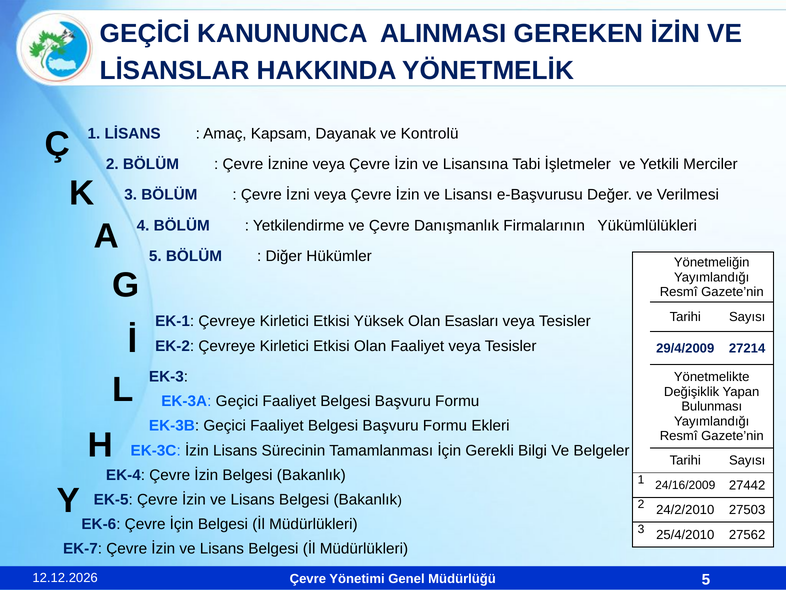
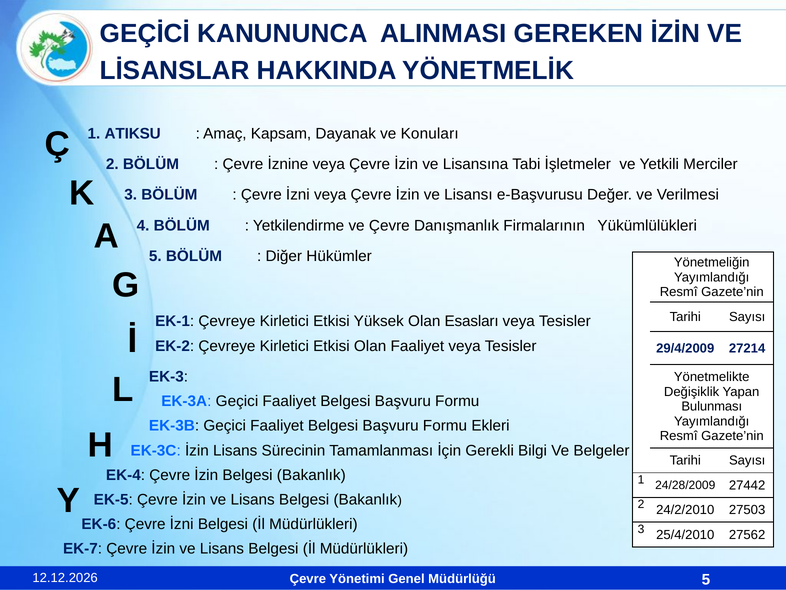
LİSANS: LİSANS -> ATIKSU (133, 133)
Kontrolü: Kontrolü -> Konuları (430, 133)
24/16/2009: 24/16/2009 -> 24/28/2009 (685, 485)
EK-6 Çevre İçin: İçin -> İzni (182, 524)
